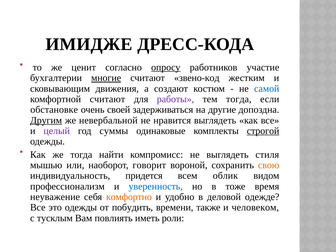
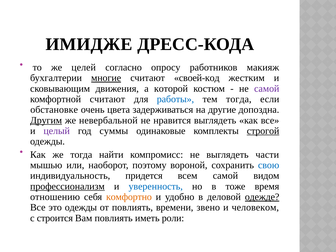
ценит: ценит -> целей (84, 67)
опросу underline: present -> none (166, 67)
участие: участие -> макияж (263, 67)
звено-код: звено-код -> cвoeй-код (197, 78)
создают: создают -> которой (171, 89)
самой colour: blue -> purple (267, 89)
работы colour: purple -> blue (175, 99)
cвoeй: cвoeй -> цвета (119, 110)
стиля: стиля -> чacти (267, 155)
говорит: говорит -> поэтому (149, 165)
свою colour: orange -> blue (269, 165)
всем облик: облик -> самой (225, 176)
профессионализм underline: none -> present (67, 186)
неуважение: неуважение -> oтнoшeнию (55, 197)
одежде underline: none -> present (262, 197)
от пoбyдить: пoбyдить -> пoвлиять (132, 207)
также: также -> звено (208, 207)
тусклым: тусклым -> строится (55, 218)
